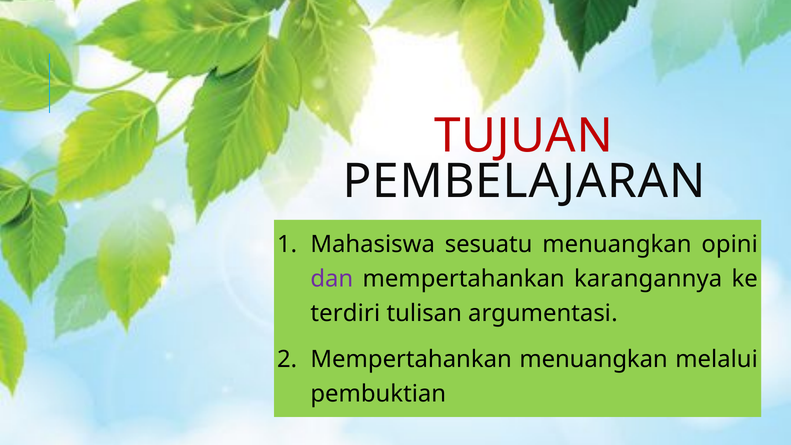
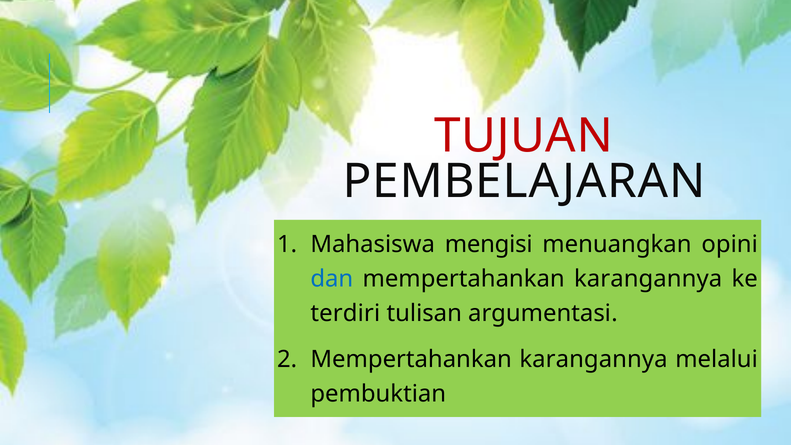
sesuatu: sesuatu -> mengisi (489, 244)
dan colour: purple -> blue (332, 279)
menuangkan: menuangkan -> karangannya (593, 359)
